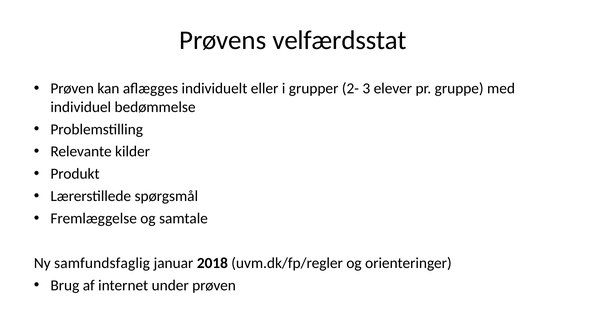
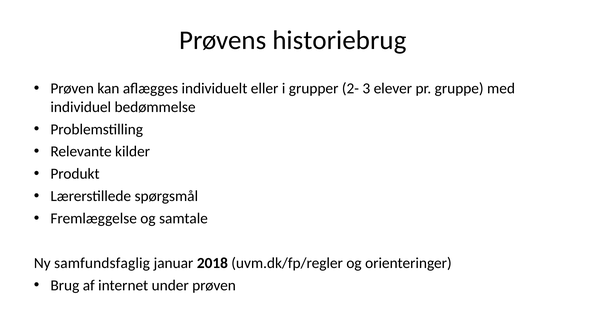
velfærdsstat: velfærdsstat -> historiebrug (339, 40)
